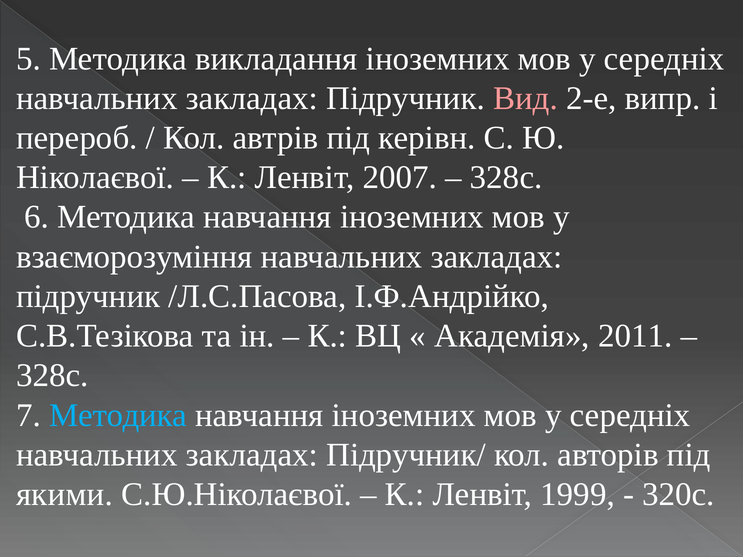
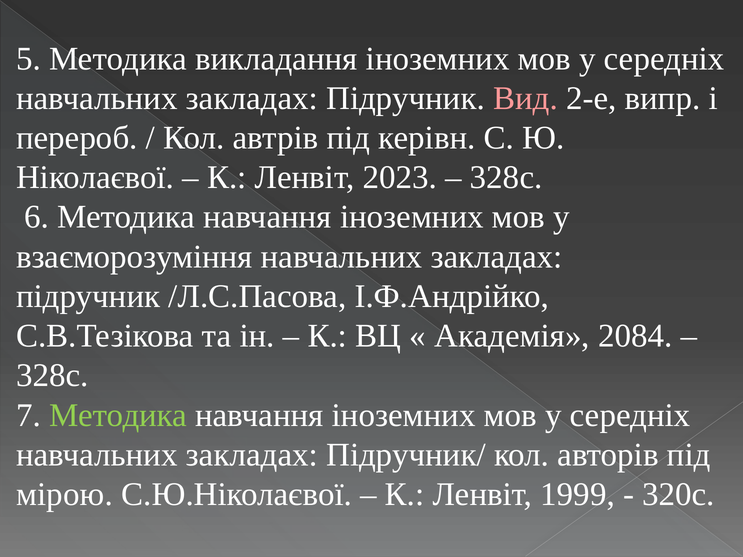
2007: 2007 -> 2023 (400, 178)
2011: 2011 -> 2084 (635, 336)
Методика colour: light blue -> light green (118, 415)
якими: якими -> мірою (65, 495)
